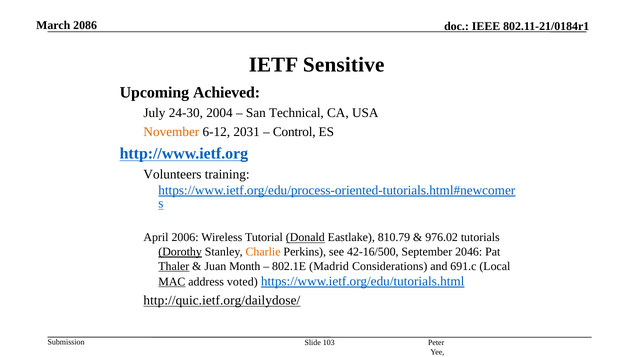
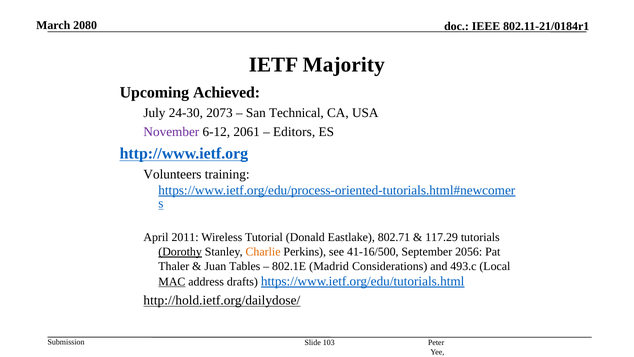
2086: 2086 -> 2080 (85, 25)
Sensitive: Sensitive -> Majority (344, 65)
2004: 2004 -> 2073 (219, 113)
November colour: orange -> purple (171, 132)
2031: 2031 -> 2061 (247, 132)
Control: Control -> Editors (294, 132)
2006: 2006 -> 2011 (185, 237)
Donald underline: present -> none (305, 237)
810.79: 810.79 -> 802.71 (394, 237)
976.02: 976.02 -> 117.29 (442, 237)
42-16/500: 42-16/500 -> 41-16/500 (373, 252)
2046: 2046 -> 2056 (469, 252)
Thaler underline: present -> none (174, 266)
Month: Month -> Tables (245, 266)
691.c: 691.c -> 493.c (463, 266)
voted: voted -> drafts (242, 281)
http://quic.ietf.org/dailydose/: http://quic.ietf.org/dailydose/ -> http://hold.ietf.org/dailydose/ (222, 300)
